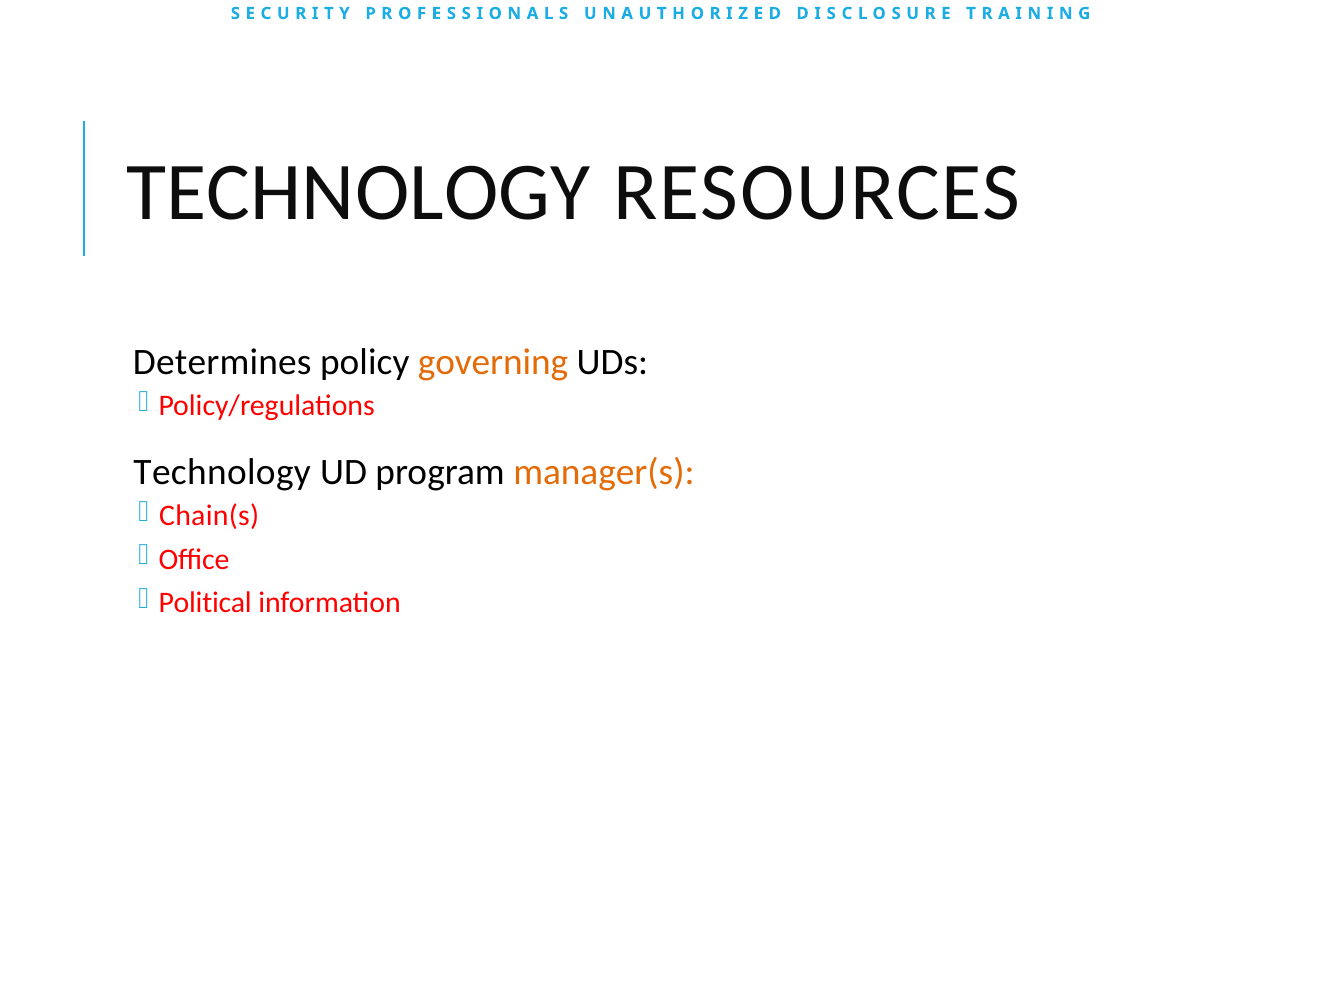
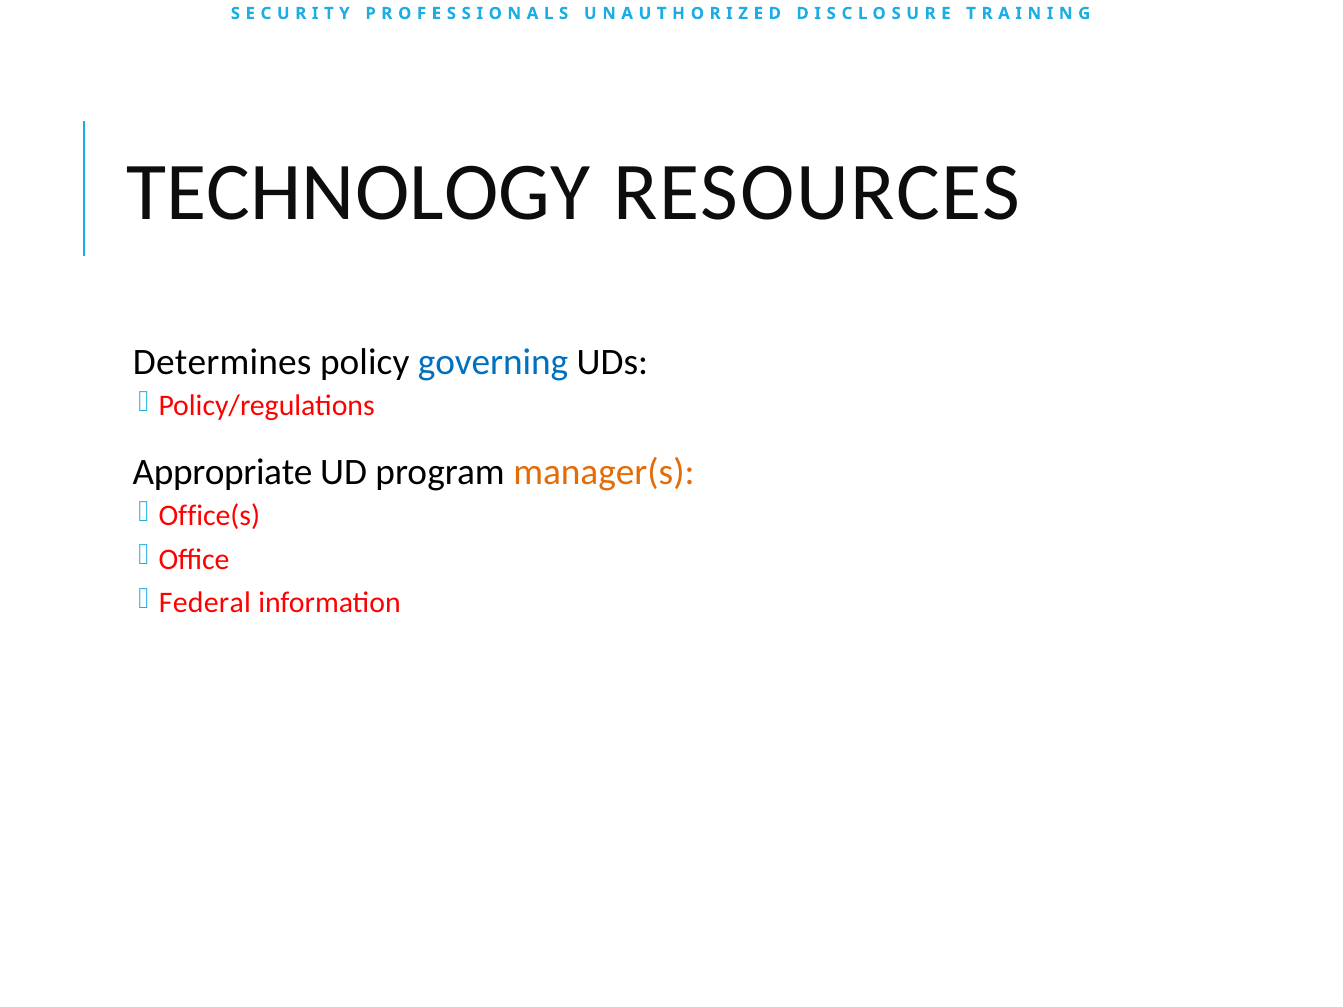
governing colour: orange -> blue (493, 362)
Technology: Technology -> Appropriate (223, 472)
Chain(s: Chain(s -> Office(s (209, 516)
Political: Political -> Federal (205, 603)
